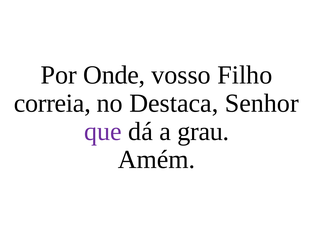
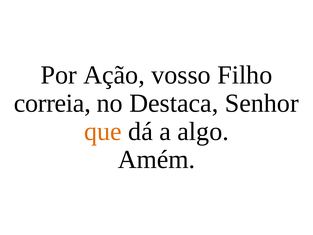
Onde: Onde -> Ação (114, 75)
que colour: purple -> orange (103, 131)
grau: grau -> algo (203, 131)
